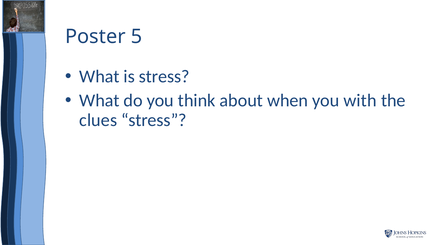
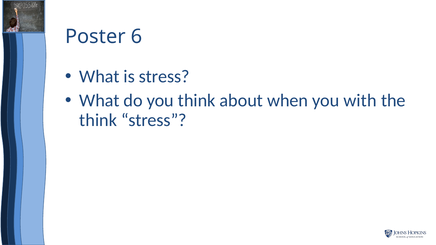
5: 5 -> 6 (136, 37)
clues: clues -> think (98, 120)
